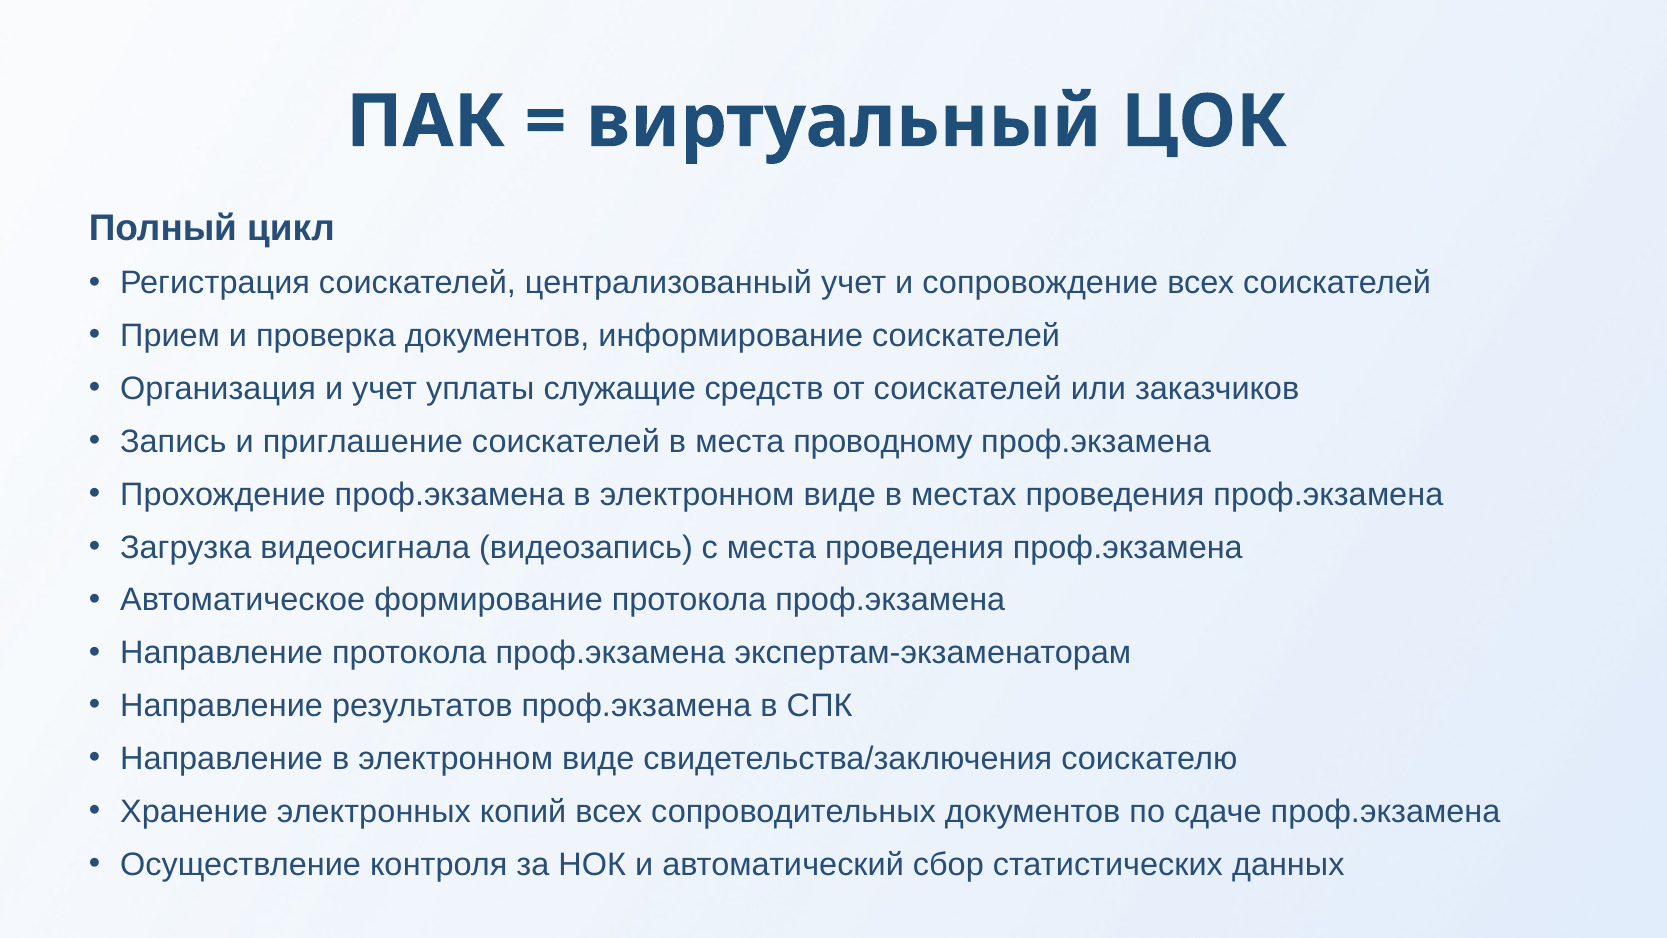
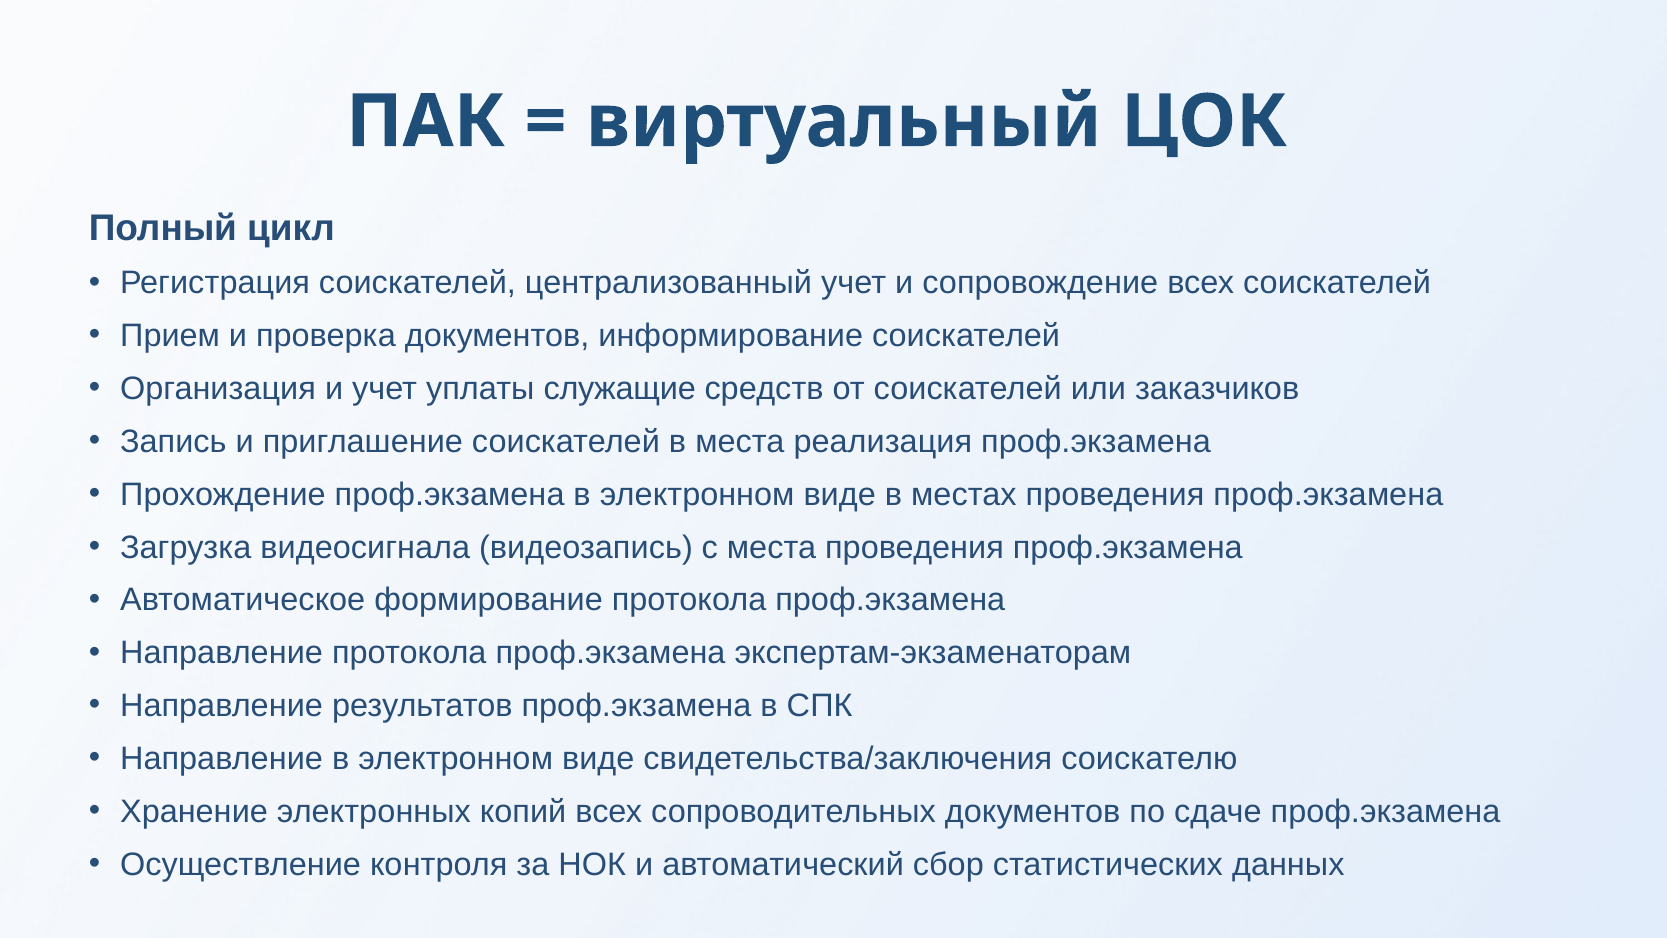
проводному: проводному -> реализация (883, 441)
